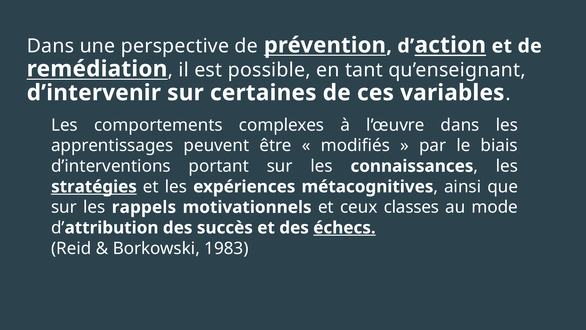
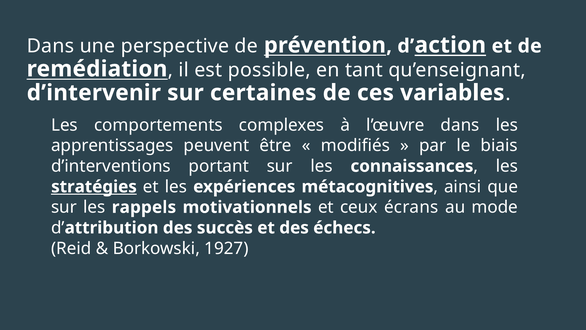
classes: classes -> écrans (411, 207)
échecs underline: present -> none (344, 228)
1983: 1983 -> 1927 (226, 248)
